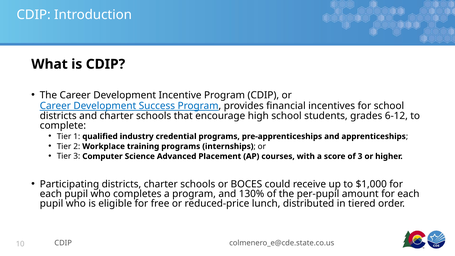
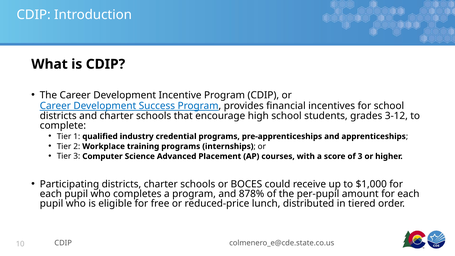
6-12: 6-12 -> 3-12 (396, 116)
130%: 130% -> 878% (252, 194)
